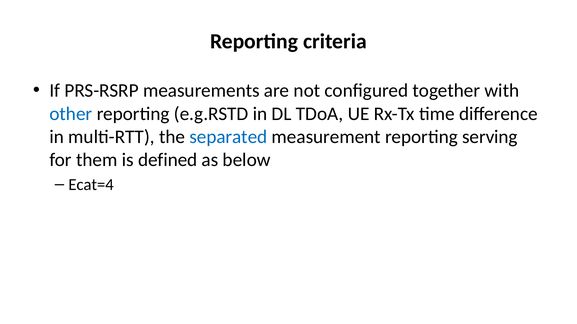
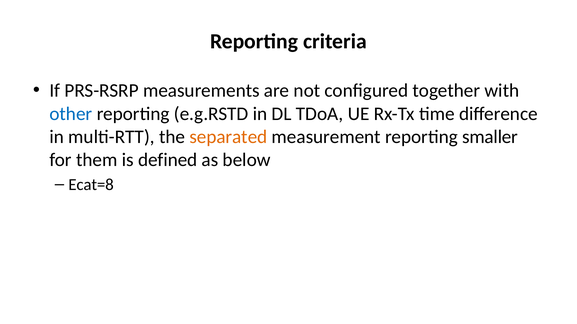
separated colour: blue -> orange (228, 137)
serving: serving -> smaller (490, 137)
Ecat=4: Ecat=4 -> Ecat=8 (91, 185)
